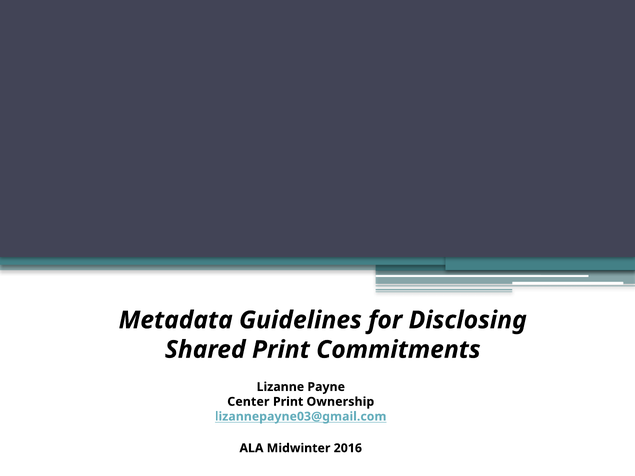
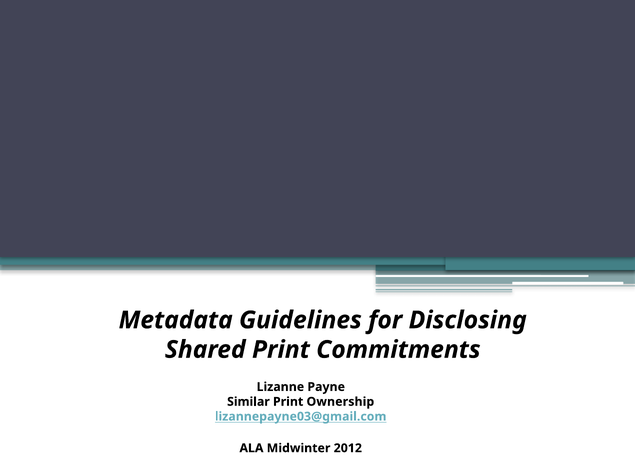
Center: Center -> Similar (248, 402)
2016: 2016 -> 2012 (348, 448)
